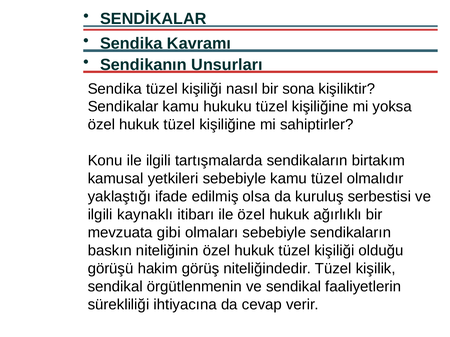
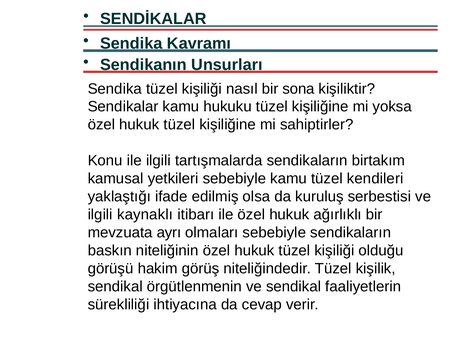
olmalıdır: olmalıdır -> kendileri (375, 179)
gibi: gibi -> ayrı (169, 233)
